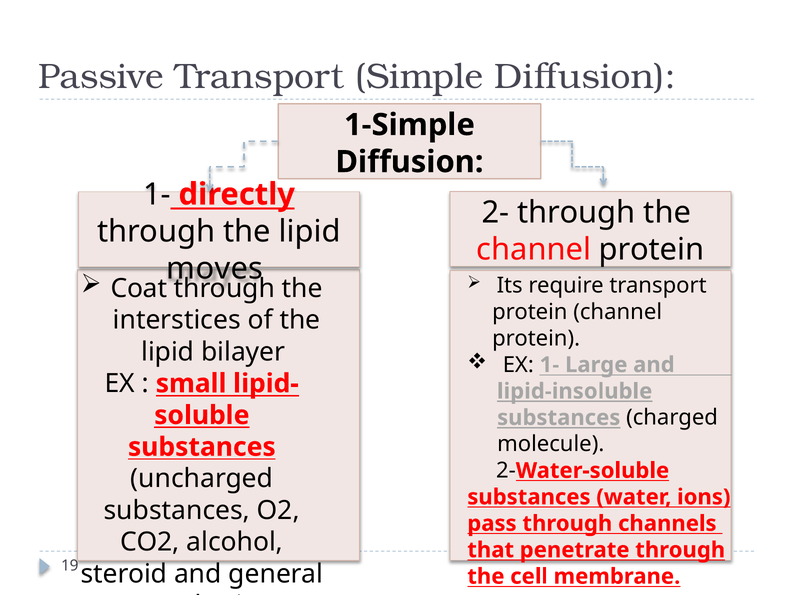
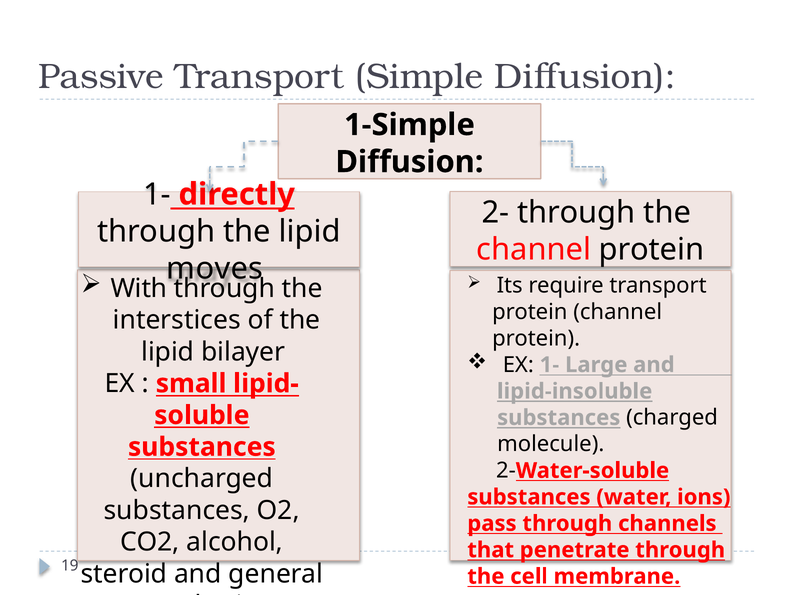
Coat: Coat -> With (139, 289)
